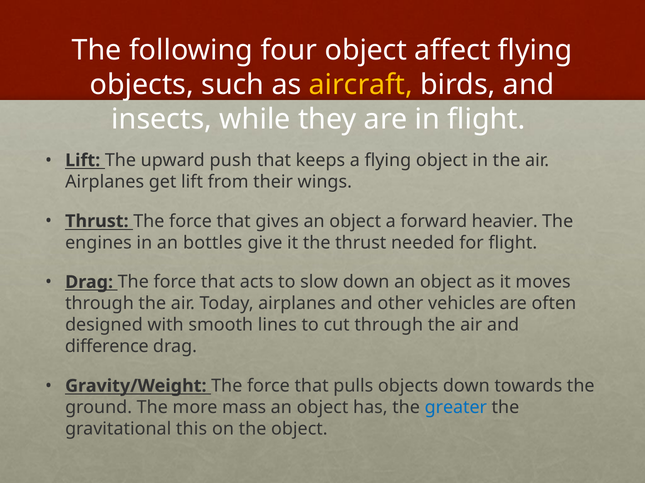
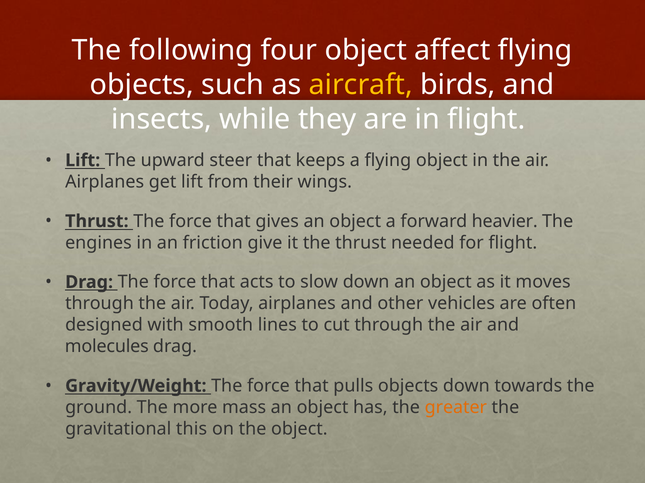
push: push -> steer (231, 161)
bottles: bottles -> friction (213, 243)
difference: difference -> molecules (107, 347)
greater colour: blue -> orange (456, 408)
